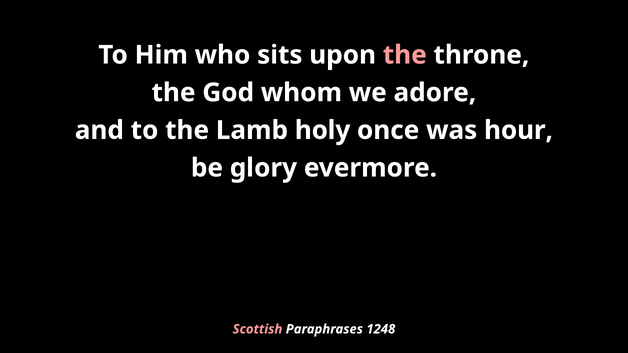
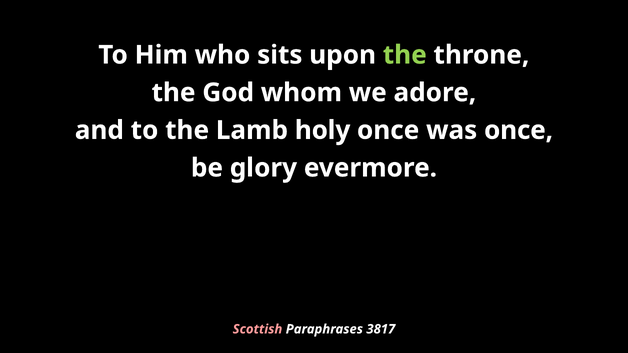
the colour: pink -> light green (405, 55)
was hour: hour -> once (519, 130)
1248: 1248 -> 3817 (381, 329)
